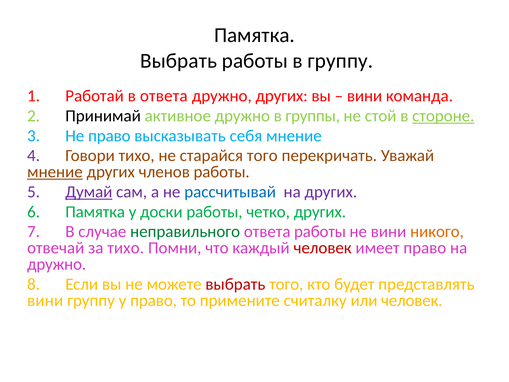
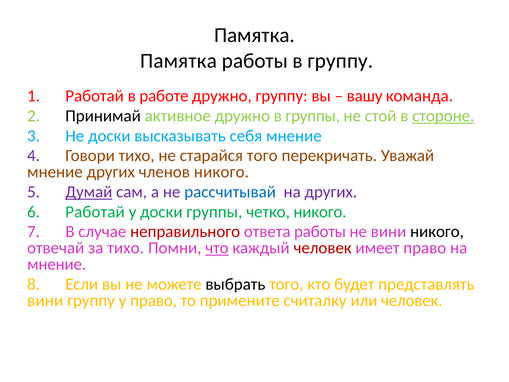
Выбрать: Выбрать -> Памятка (179, 61)
в ответа: ответа -> работе (164, 96)
дружно других: других -> группу (282, 96)
вини: вини -> вашу (365, 96)
Не право: право -> доски (109, 136)
мнение underline: present -> none (55, 172)
членов работы: работы -> никого (221, 172)
6 Памятка: Памятка -> Работай (95, 212)
доски работы: работы -> группы (214, 212)
четко других: других -> никого (320, 212)
неправильного colour: green -> red (185, 232)
никого colour: orange -> black (437, 232)
что underline: none -> present (217, 248)
дружно: дружно -> мнение (57, 264)
выбрать colour: red -> black (235, 284)
